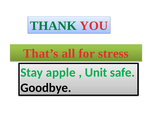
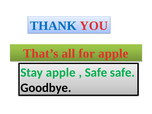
THANK colour: green -> blue (53, 26)
for stress: stress -> apple (113, 54)
Unit: Unit -> Safe (96, 73)
